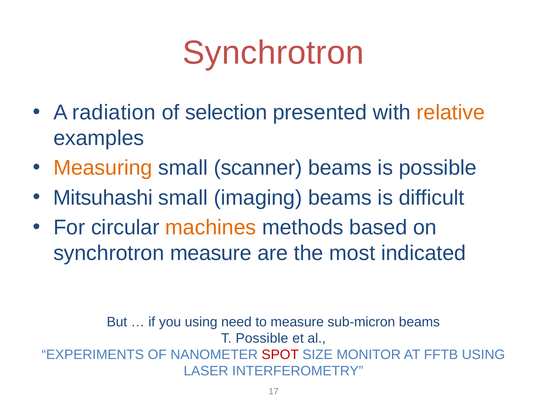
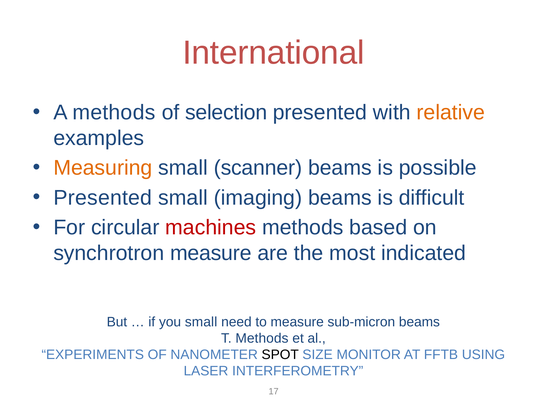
Synchrotron: Synchrotron -> International (273, 53)
A radiation: radiation -> methods (114, 113)
Mitsuhashi: Mitsuhashi -> Presented (103, 198)
machines colour: orange -> red (211, 228)
you using: using -> small (201, 322)
T Possible: Possible -> Methods (262, 339)
SPOT colour: red -> black (280, 355)
